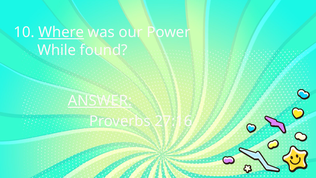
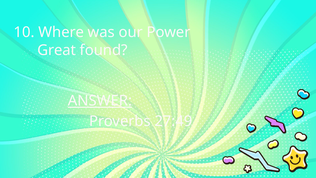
Where underline: present -> none (61, 32)
While: While -> Great (57, 50)
27:16: 27:16 -> 27:49 (173, 121)
